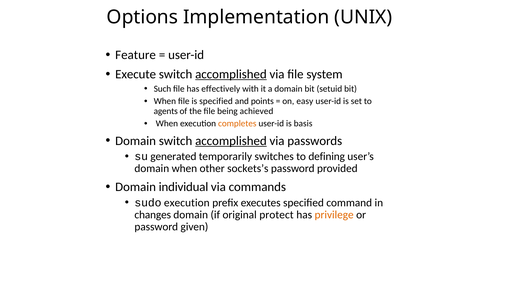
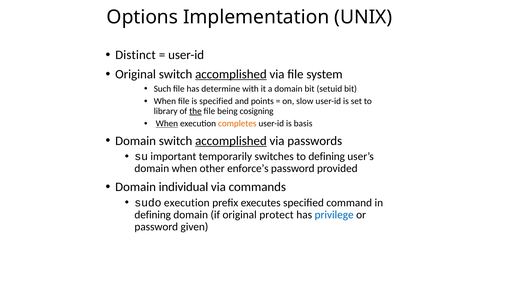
Feature: Feature -> Distinct (136, 55)
Execute: Execute -> Original (136, 74)
effectively: effectively -> determine (221, 89)
easy: easy -> slow (305, 101)
agents: agents -> library (166, 111)
the underline: none -> present (195, 111)
achieved: achieved -> cosigning (257, 111)
When underline: none -> present (167, 124)
generated: generated -> important (173, 157)
sockets’s: sockets’s -> enforce’s (248, 169)
changes: changes -> defining (153, 215)
privilege colour: orange -> blue (334, 215)
